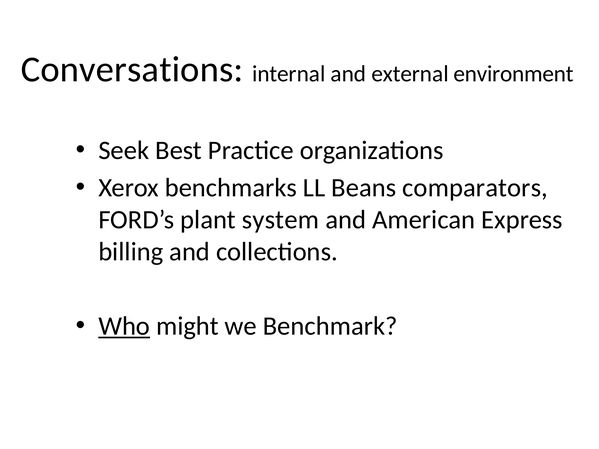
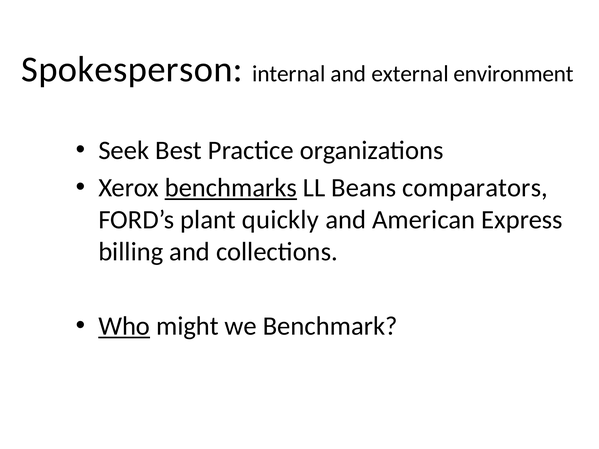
Conversations: Conversations -> Spokesperson (132, 69)
benchmarks underline: none -> present (231, 188)
system: system -> quickly (280, 220)
